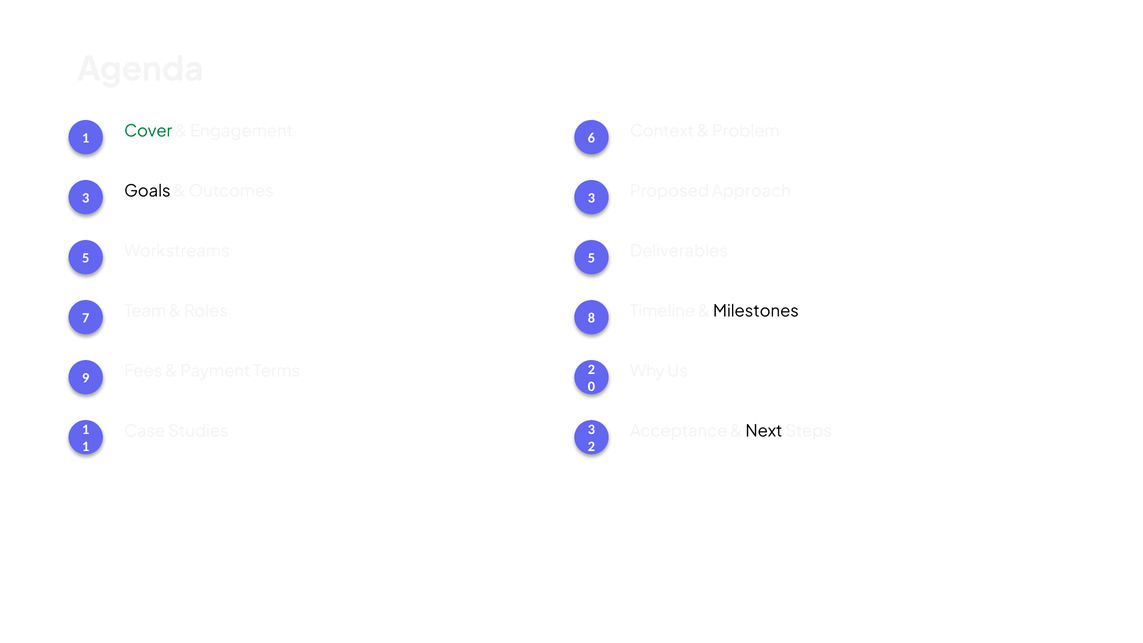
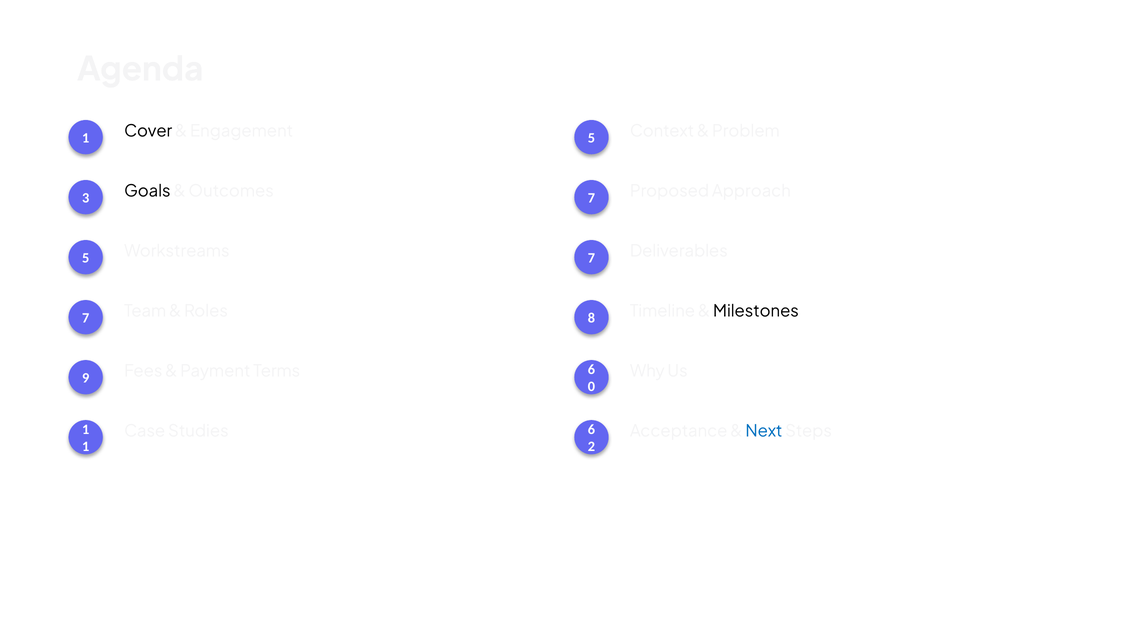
Cover colour: green -> black (148, 131)
Engagement 6: 6 -> 5 (591, 138)
Outcomes 3: 3 -> 7 (591, 198)
Workstreams 5: 5 -> 7 (591, 258)
Terms 2: 2 -> 6 (591, 370)
Studies 3: 3 -> 6 (591, 430)
Next colour: black -> blue (764, 431)
